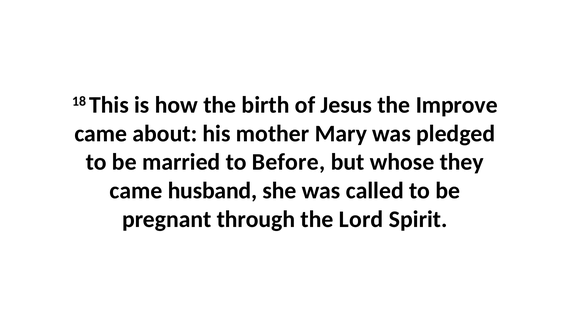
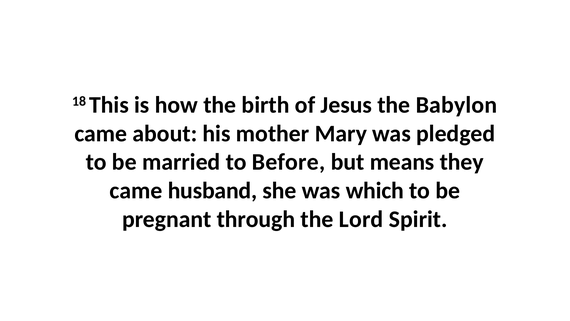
Improve: Improve -> Babylon (456, 105)
whose: whose -> means (402, 162)
called: called -> which (375, 190)
